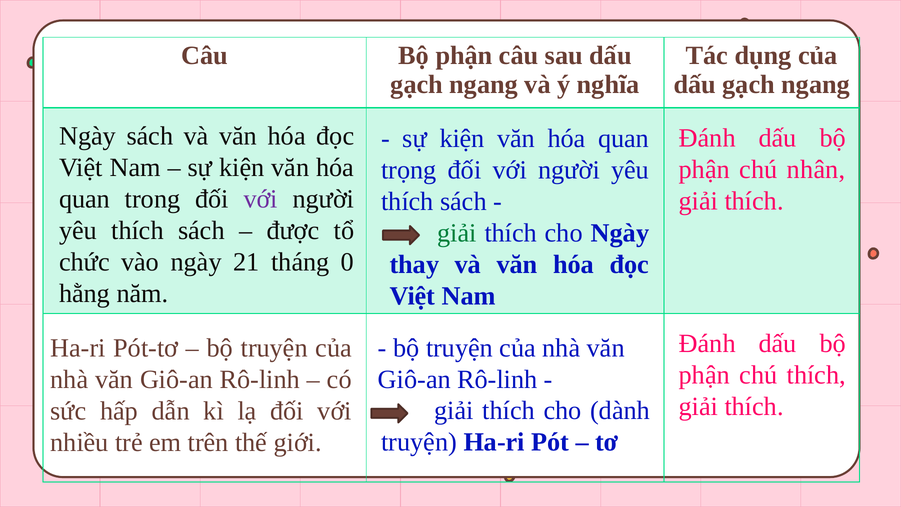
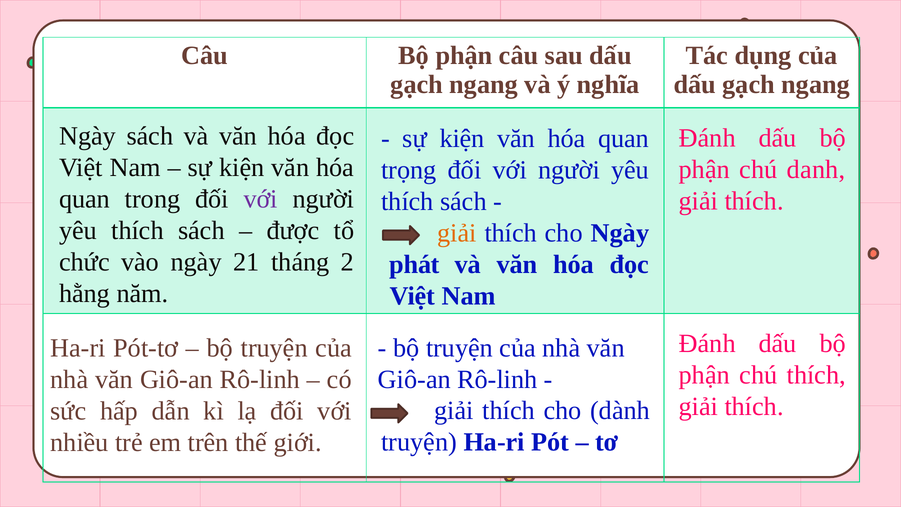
nhân: nhân -> danh (816, 169)
giải colour: green -> orange (457, 233)
0: 0 -> 2 (348, 262)
thay: thay -> phát (414, 264)
